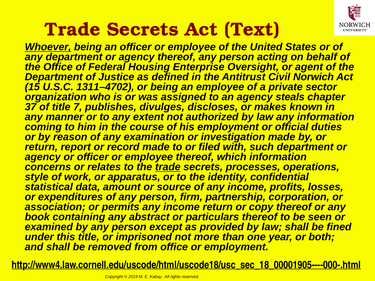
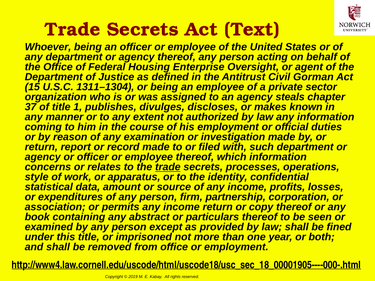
Whoever underline: present -> none (48, 47)
Norwich: Norwich -> Gorman (313, 77)
1311–4702: 1311–4702 -> 1311–1304 (105, 87)
7: 7 -> 1 (78, 107)
